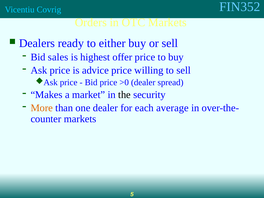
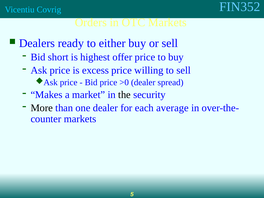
sales: sales -> short (58, 57)
advice: advice -> excess (95, 70)
More colour: orange -> black (42, 108)
